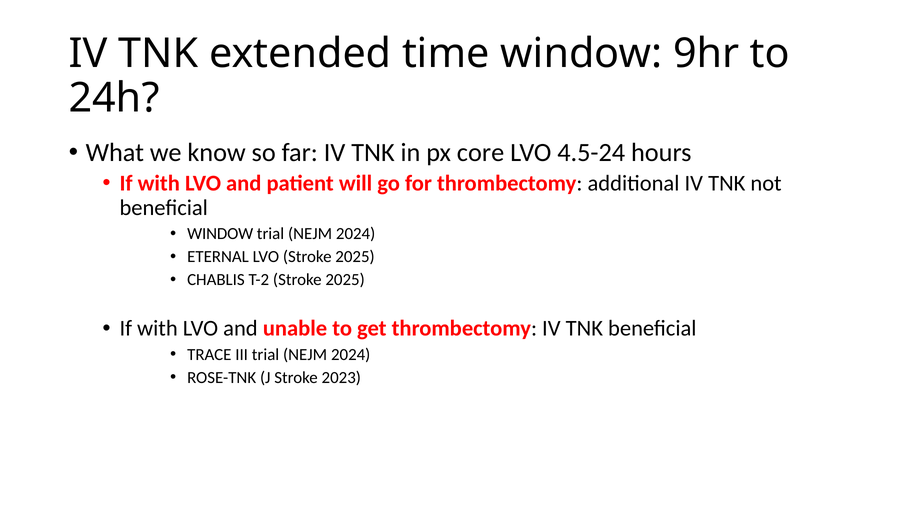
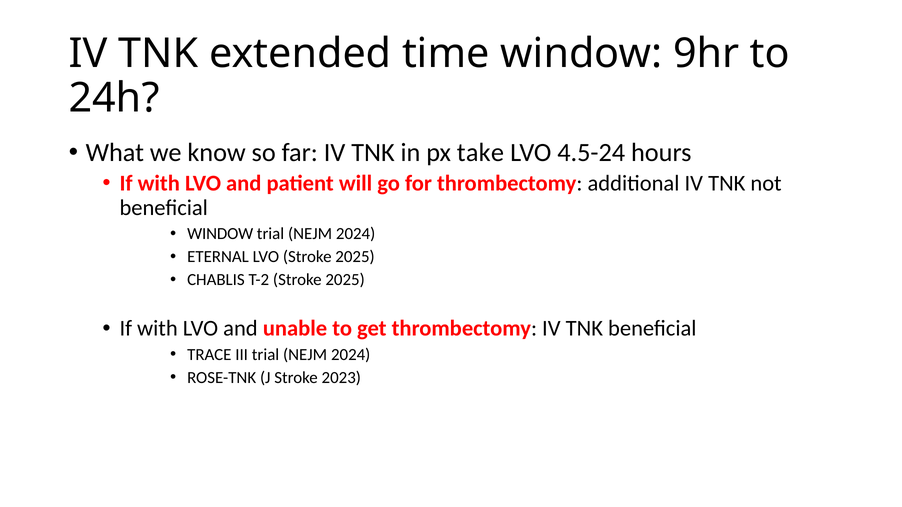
core: core -> take (480, 152)
